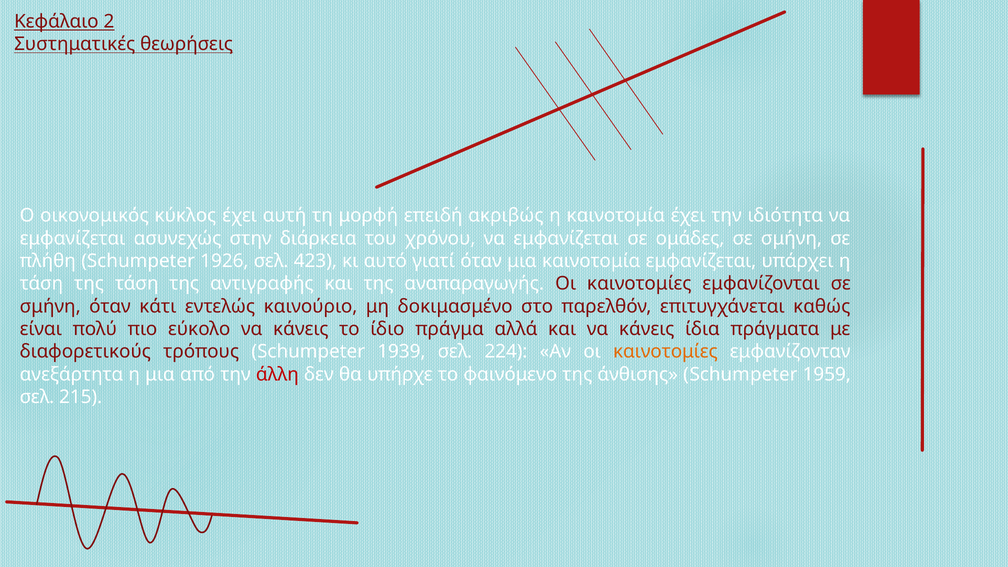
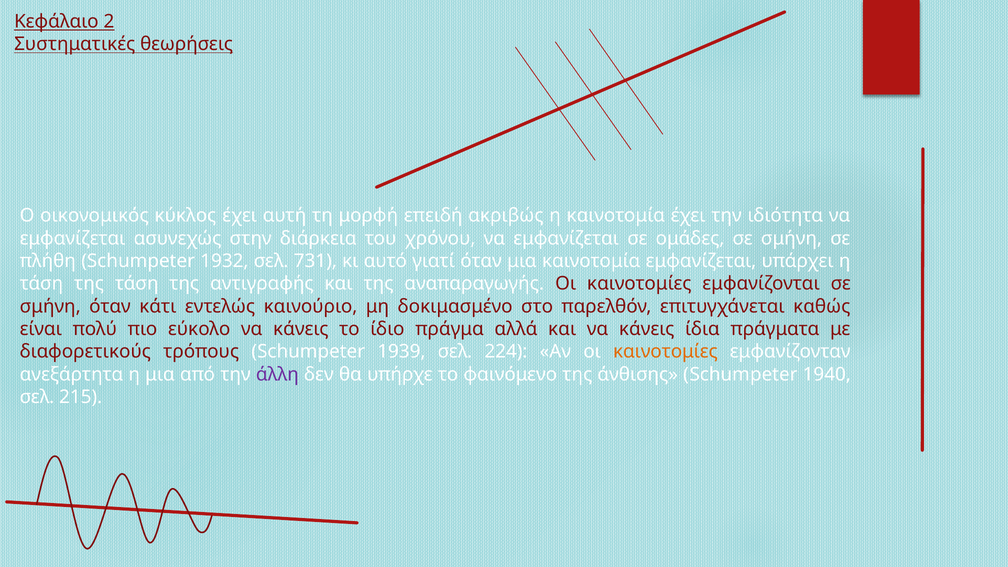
1926: 1926 -> 1932 (224, 261)
423: 423 -> 731 (315, 261)
άλλη colour: red -> purple (277, 374)
1959: 1959 -> 1940 (827, 374)
